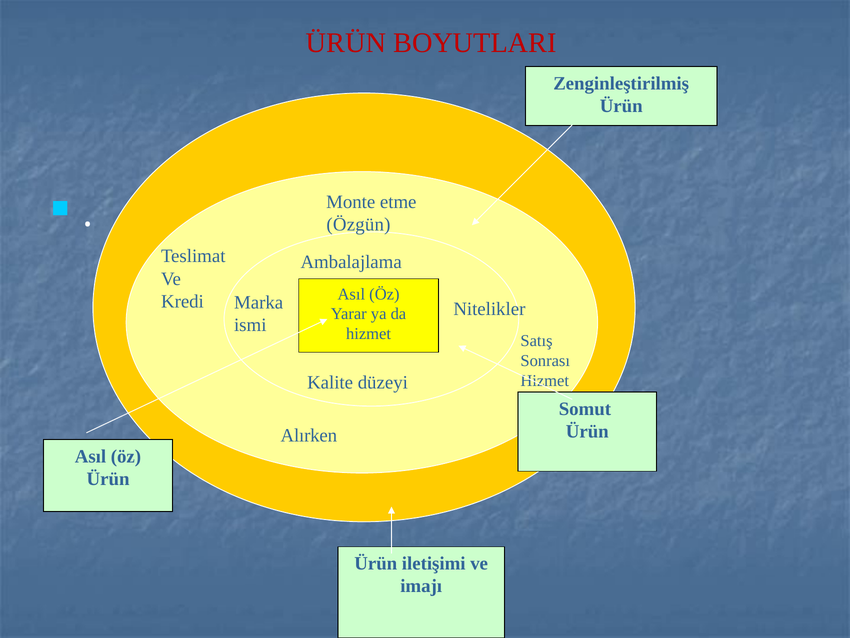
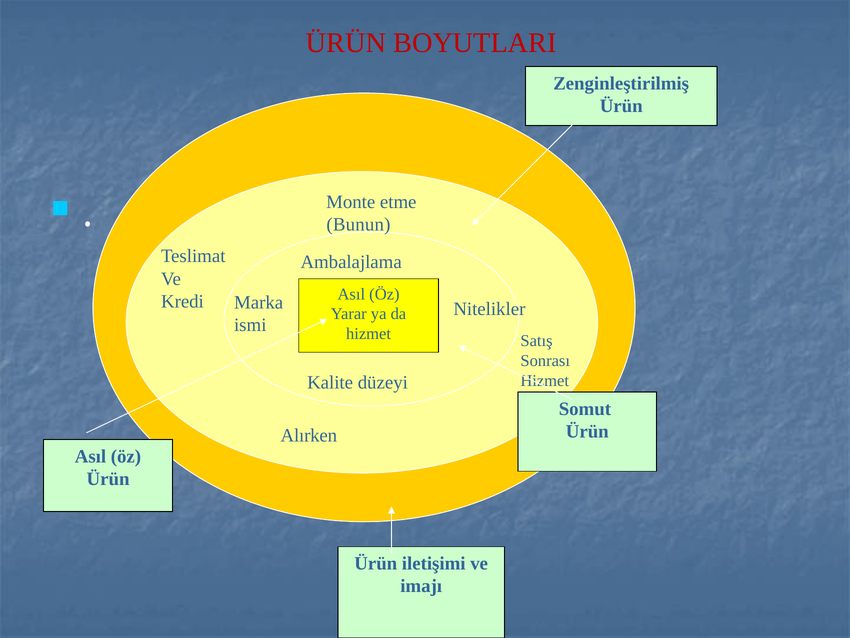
Özgün: Özgün -> Bunun (358, 224)
